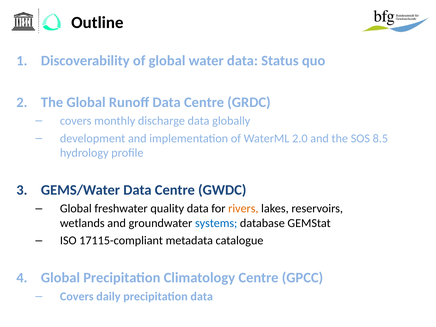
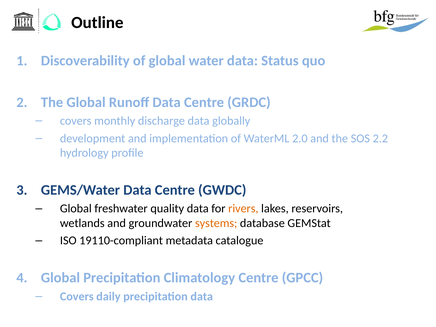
8.5: 8.5 -> 2.2 (380, 138)
systems colour: blue -> orange (216, 223)
17115-compliant: 17115-compliant -> 19110-compliant (121, 241)
